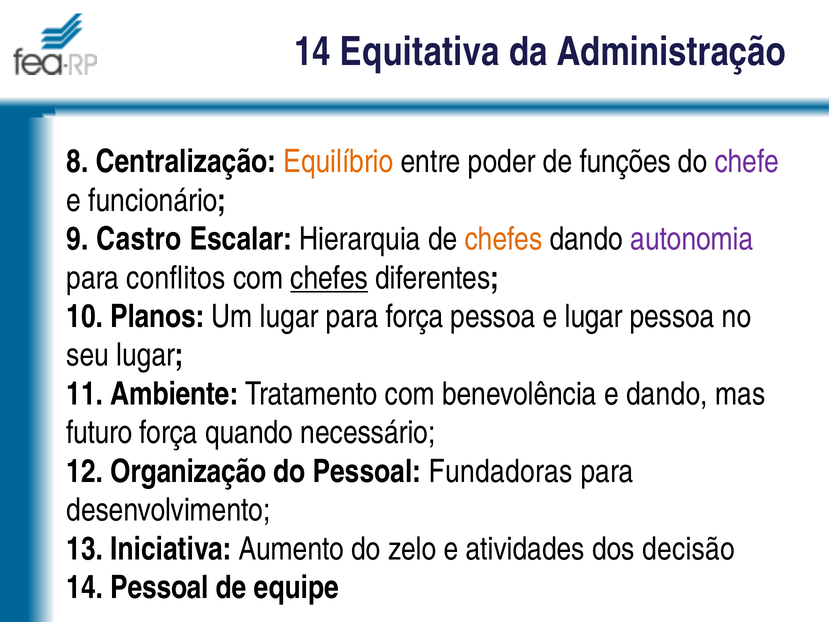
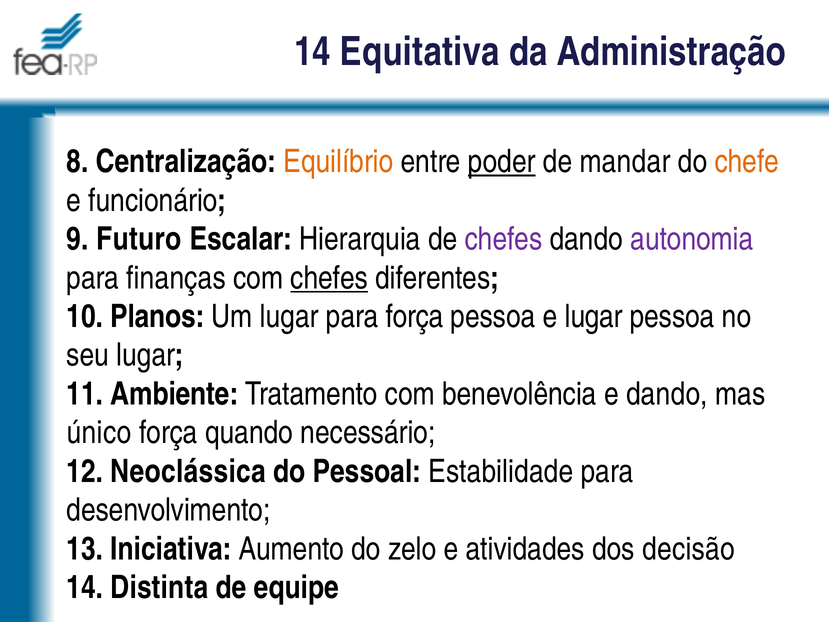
poder underline: none -> present (502, 162)
funções: funções -> mandar (625, 162)
chefe colour: purple -> orange (747, 162)
Castro: Castro -> Futuro (139, 239)
chefes colour: orange -> purple (504, 239)
conflitos: conflitos -> finanças (176, 278)
futuro: futuro -> único (99, 433)
Organização: Organização -> Neoclássica (188, 471)
Fundadoras: Fundadoras -> Estabilidade (501, 471)
14 Pessoal: Pessoal -> Distinta (159, 587)
